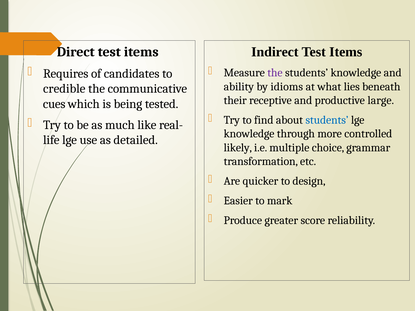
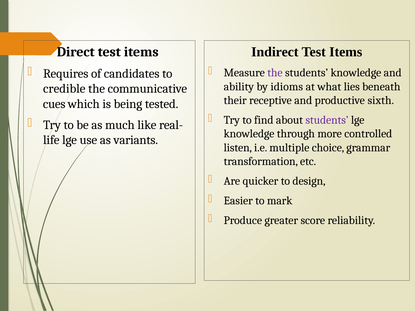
large: large -> sixth (381, 100)
students colour: blue -> purple (327, 120)
detailed: detailed -> variants (136, 140)
likely: likely -> listen (238, 148)
